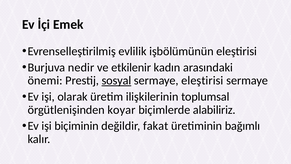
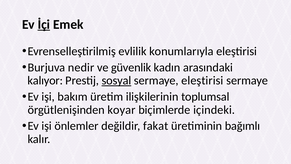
İçi underline: none -> present (44, 24)
işbölümünün: işbölümünün -> konumlarıyla (181, 51)
etkilenir: etkilenir -> güvenlik (131, 67)
önemi: önemi -> kalıyor (45, 80)
olarak: olarak -> bakım (73, 96)
alabiliriz: alabiliriz -> içindeki (214, 110)
biçiminin: biçiminin -> önlemler (77, 126)
